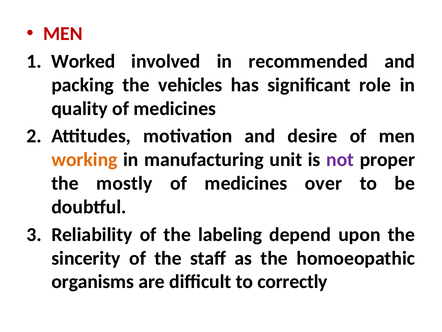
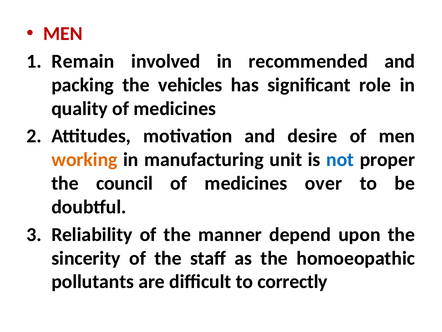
Worked: Worked -> Remain (83, 61)
not colour: purple -> blue (340, 160)
mostly: mostly -> council (125, 183)
labeling: labeling -> manner (230, 234)
organisms: organisms -> pollutants (93, 281)
